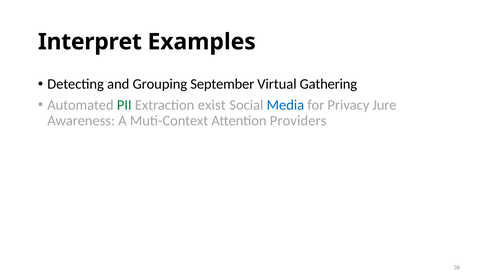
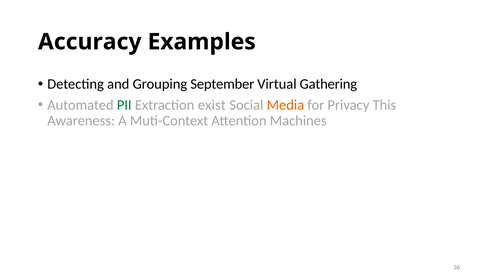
Interpret: Interpret -> Accuracy (90, 42)
Media colour: blue -> orange (285, 105)
Jure: Jure -> This (384, 105)
Providers: Providers -> Machines (298, 121)
